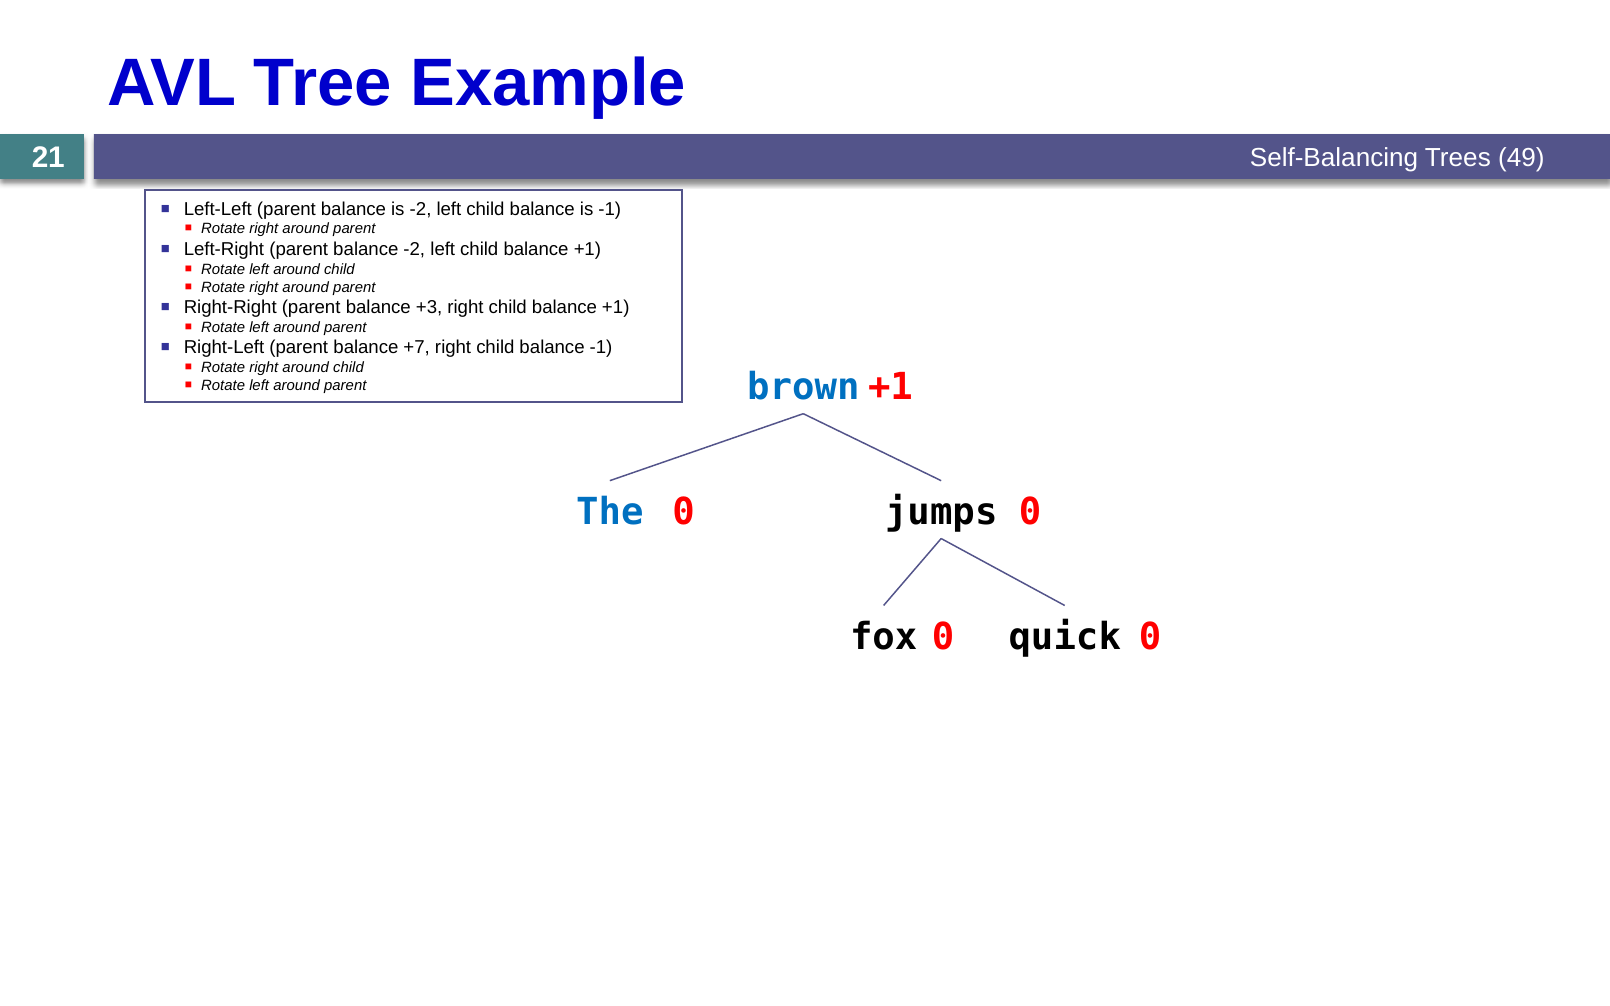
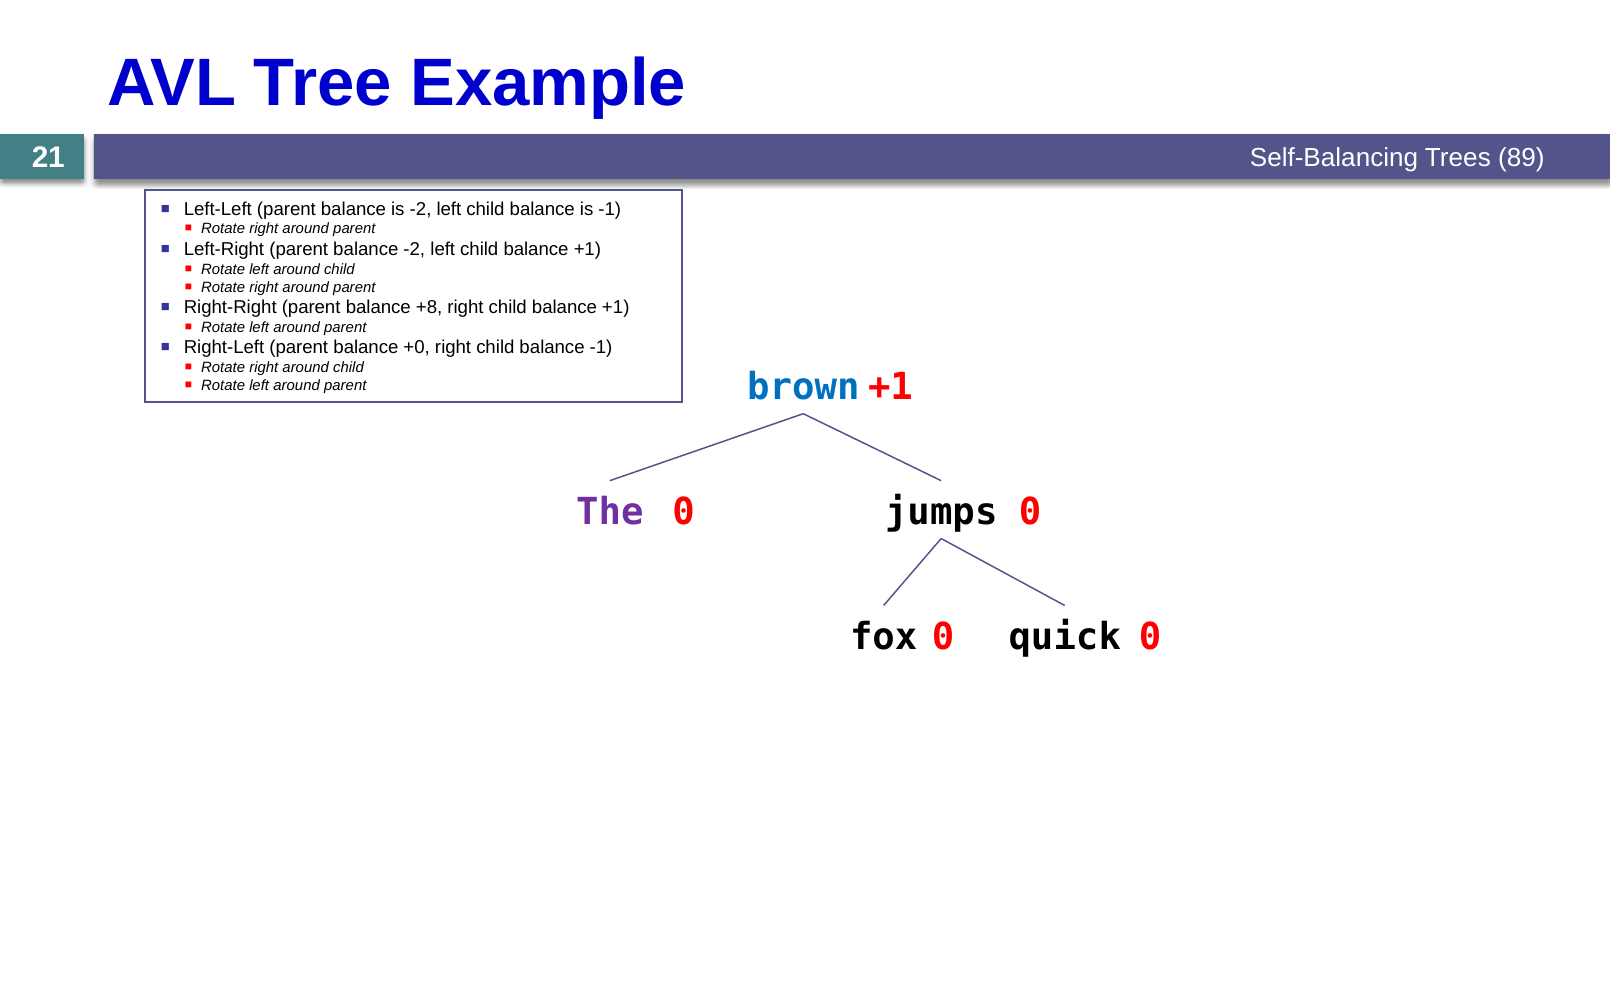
49: 49 -> 89 (1521, 158)
+3: +3 -> +8 (429, 308)
+7: +7 -> +0 (417, 348)
The colour: blue -> purple (610, 512)
